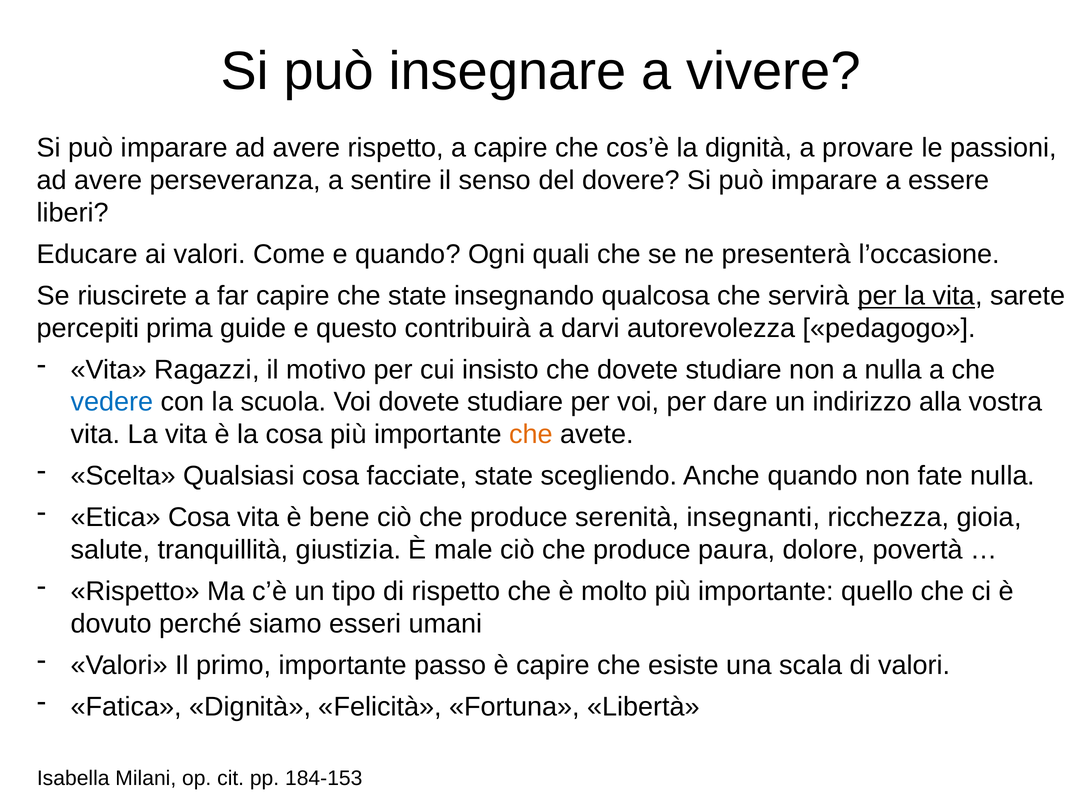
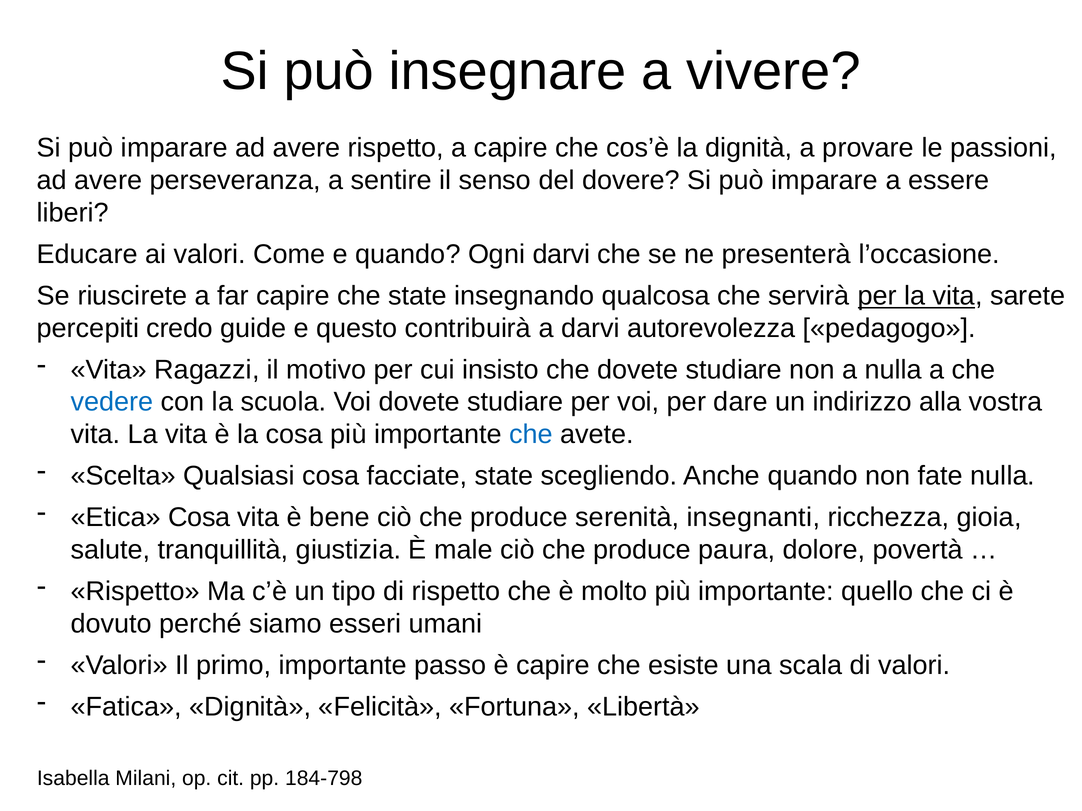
Ogni quali: quali -> darvi (561, 254)
prima: prima -> credo (180, 328)
che colour: orange -> blue (531, 435)
184-153: 184-153 -> 184-798 (324, 779)
